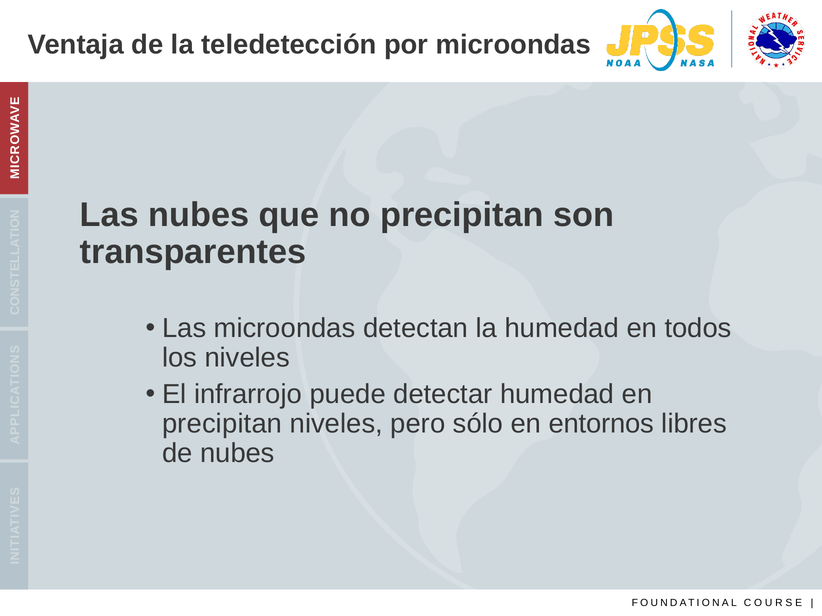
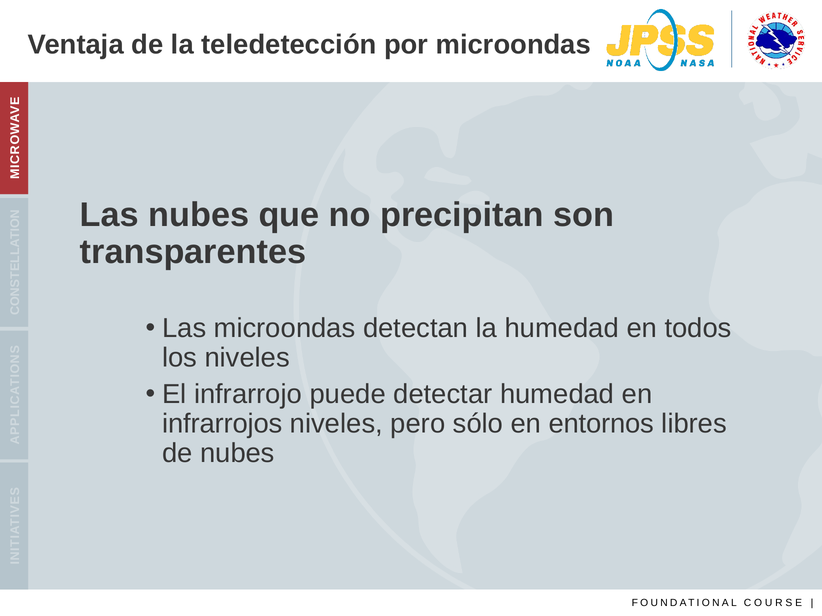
precipitan: precipitan -> infrarrojos (222, 424)
